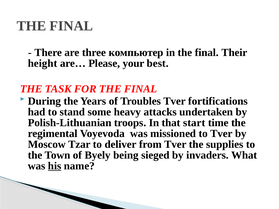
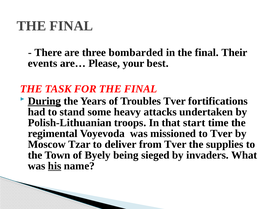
компьютер: компьютер -> bombarded (136, 53)
height: height -> events (43, 63)
During underline: none -> present (44, 101)
